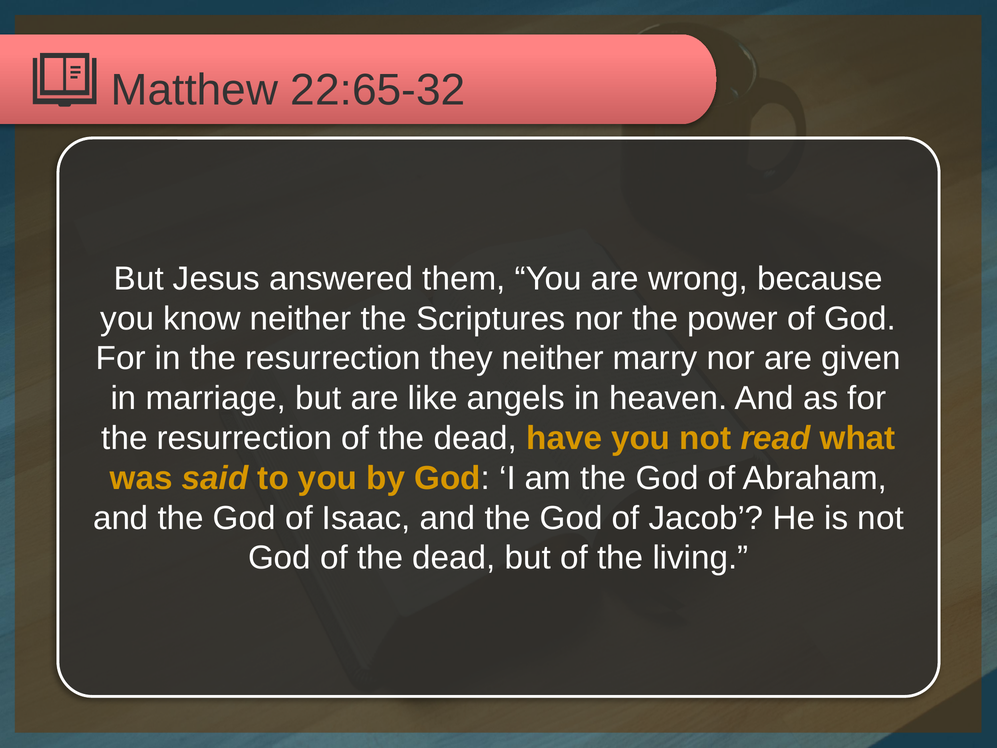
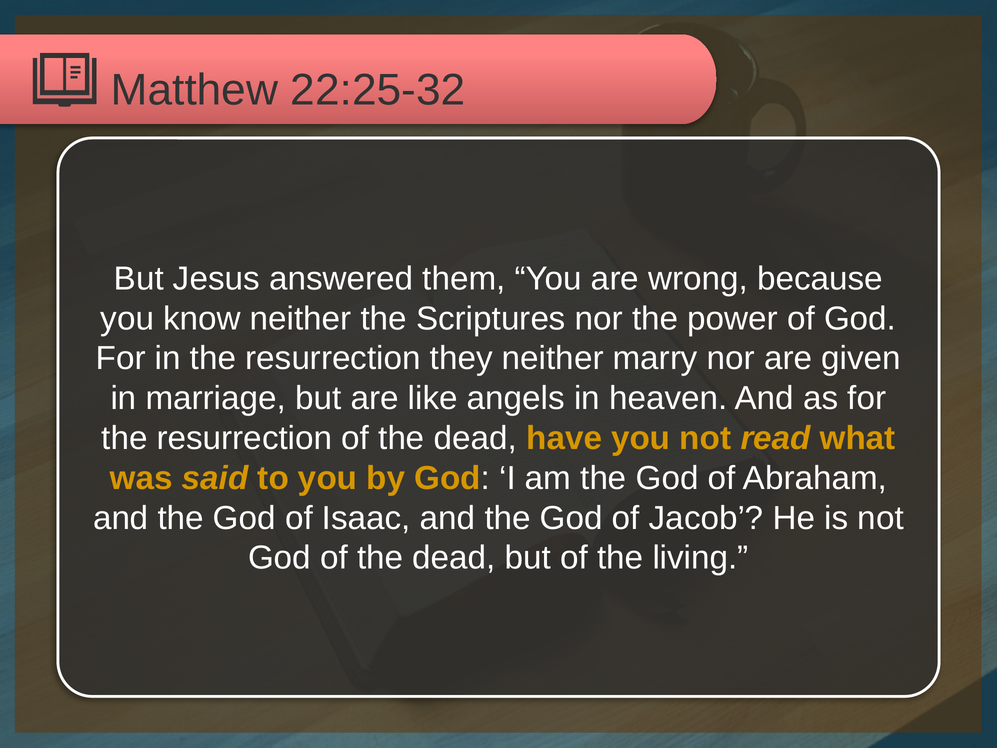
22:65-32: 22:65-32 -> 22:25-32 (378, 90)
